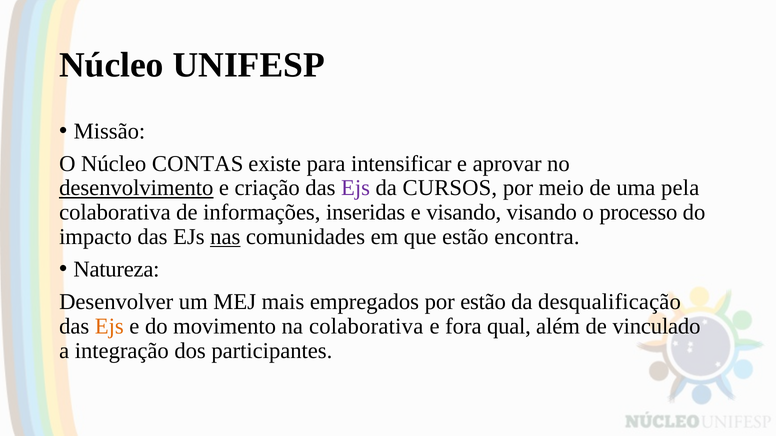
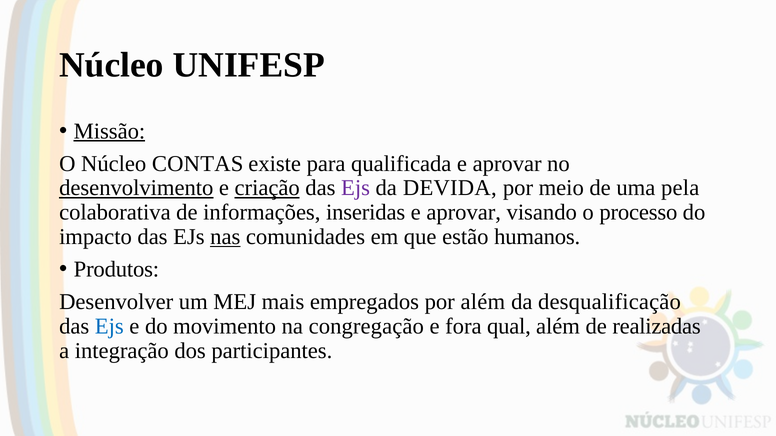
Missão underline: none -> present (109, 131)
intensificar: intensificar -> qualificada (401, 164)
criação underline: none -> present (267, 188)
CURSOS: CURSOS -> DEVIDA (450, 188)
visando: visando -> aprovar (464, 213)
encontra: encontra -> humanos (537, 237)
Natureza: Natureza -> Produtos (116, 270)
por estão: estão -> além (483, 302)
Ejs colour: orange -> blue (109, 327)
na colaborativa: colaborativa -> congregação (366, 327)
vinculado: vinculado -> realizadas (657, 327)
